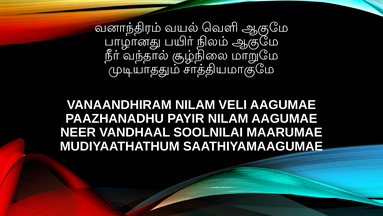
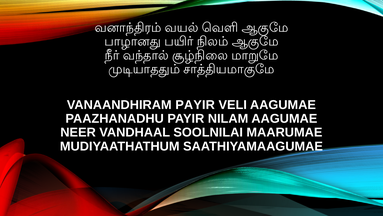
VANAANDHIRAM NILAM: NILAM -> PAYIR (195, 105)
